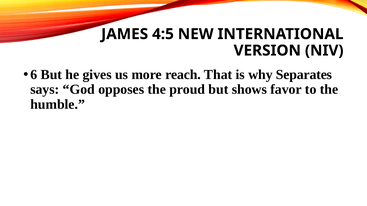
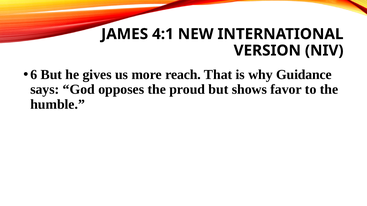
4:5: 4:5 -> 4:1 (163, 34)
Separates: Separates -> Guidance (304, 75)
